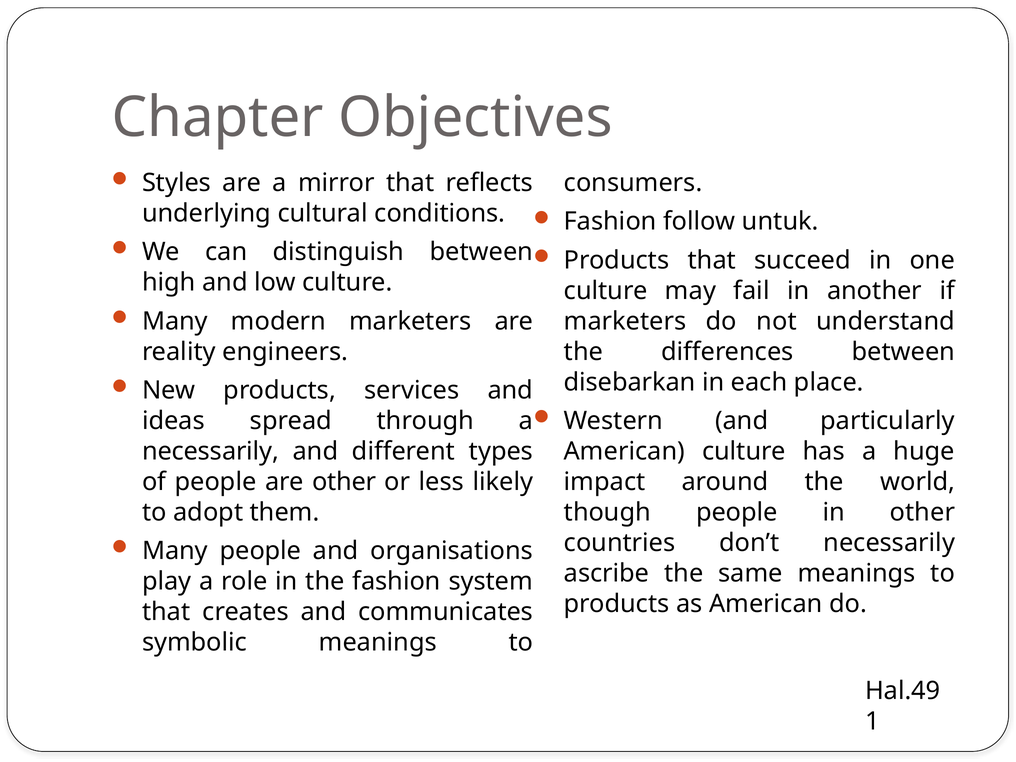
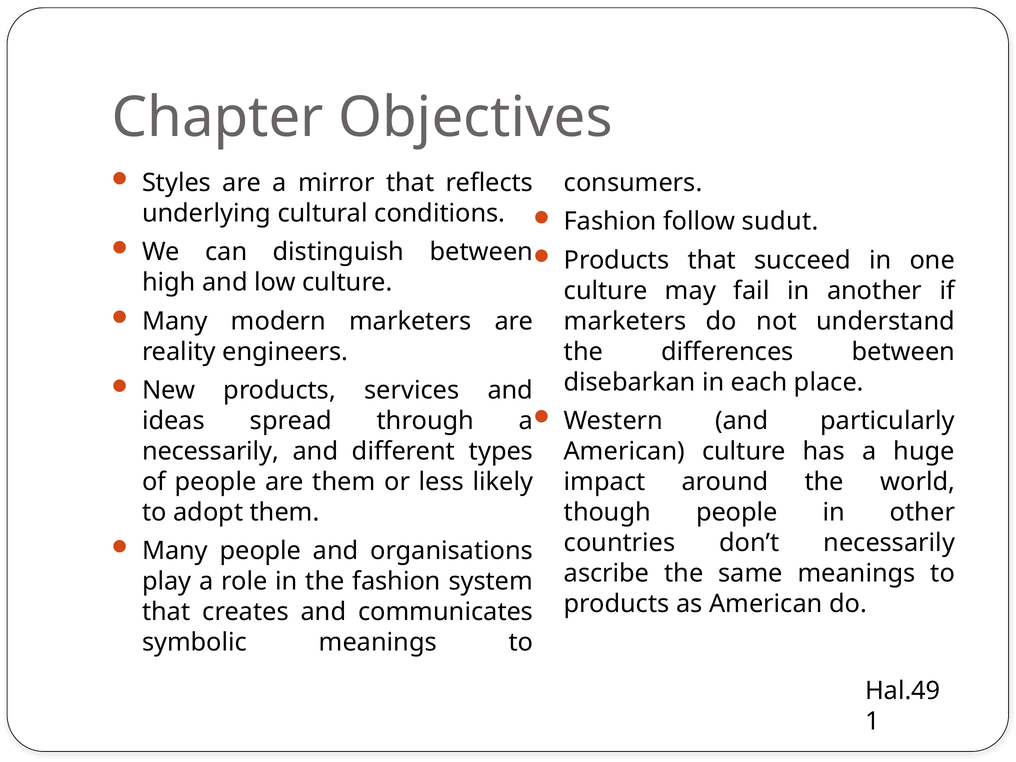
untuk: untuk -> sudut (780, 222)
are other: other -> them (344, 482)
